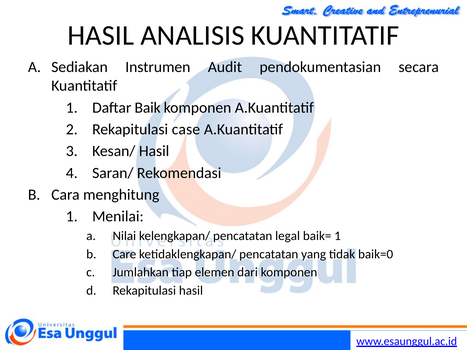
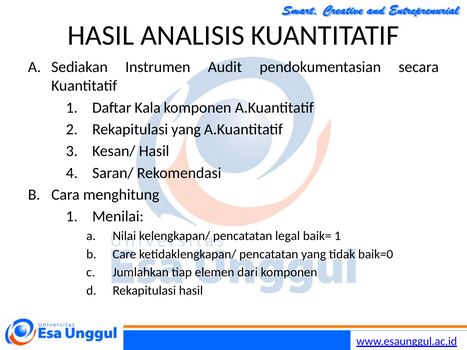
Baik: Baik -> Kala (148, 108)
Rekapitulasi case: case -> yang (186, 129)
